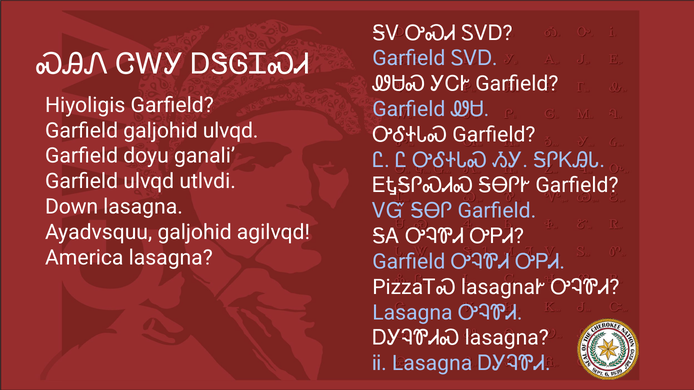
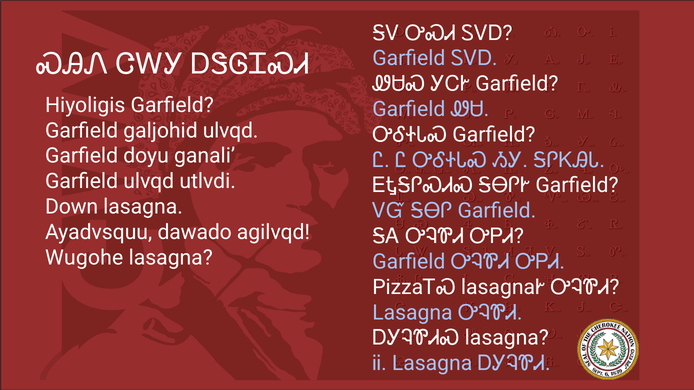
Ayadvsquu galjohid: galjohid -> dawado (195, 232)
America: America -> Wugohe (84, 258)
